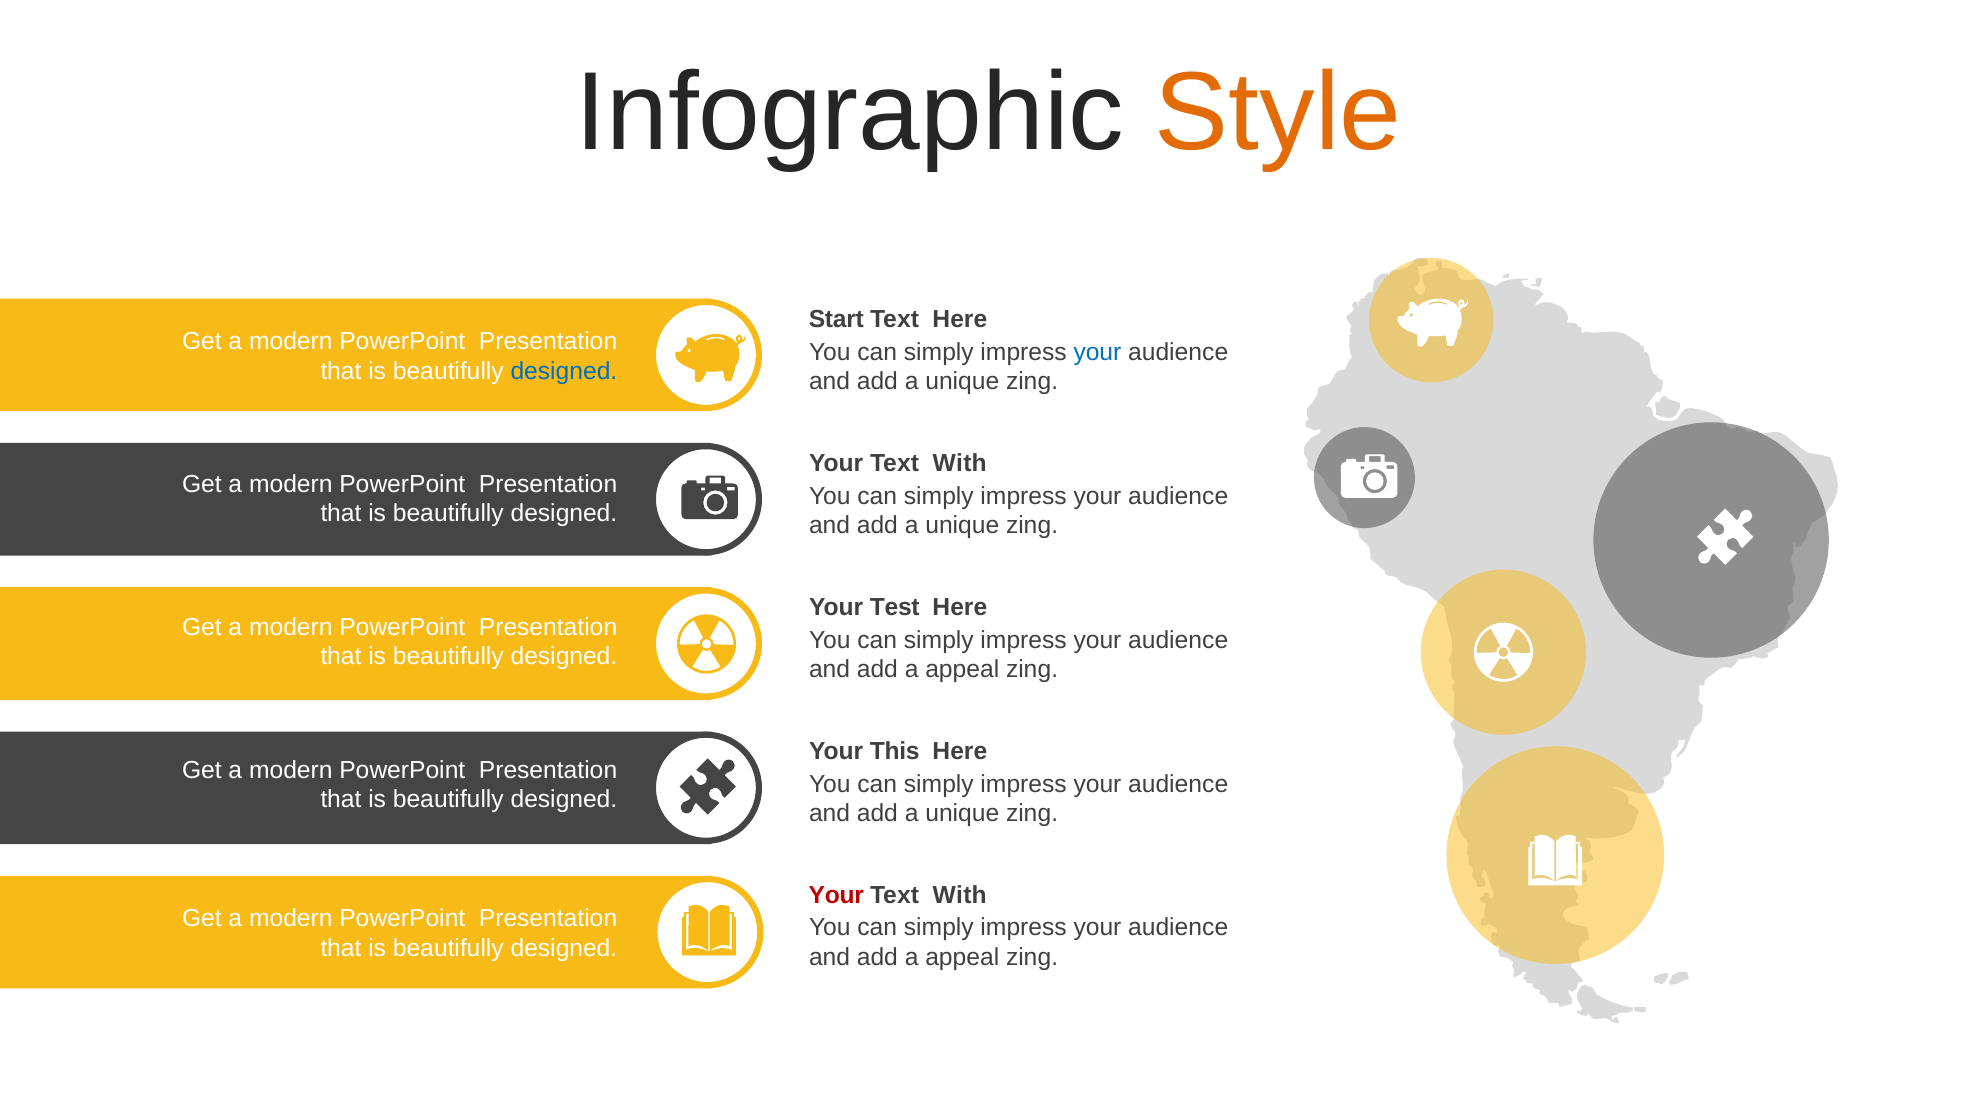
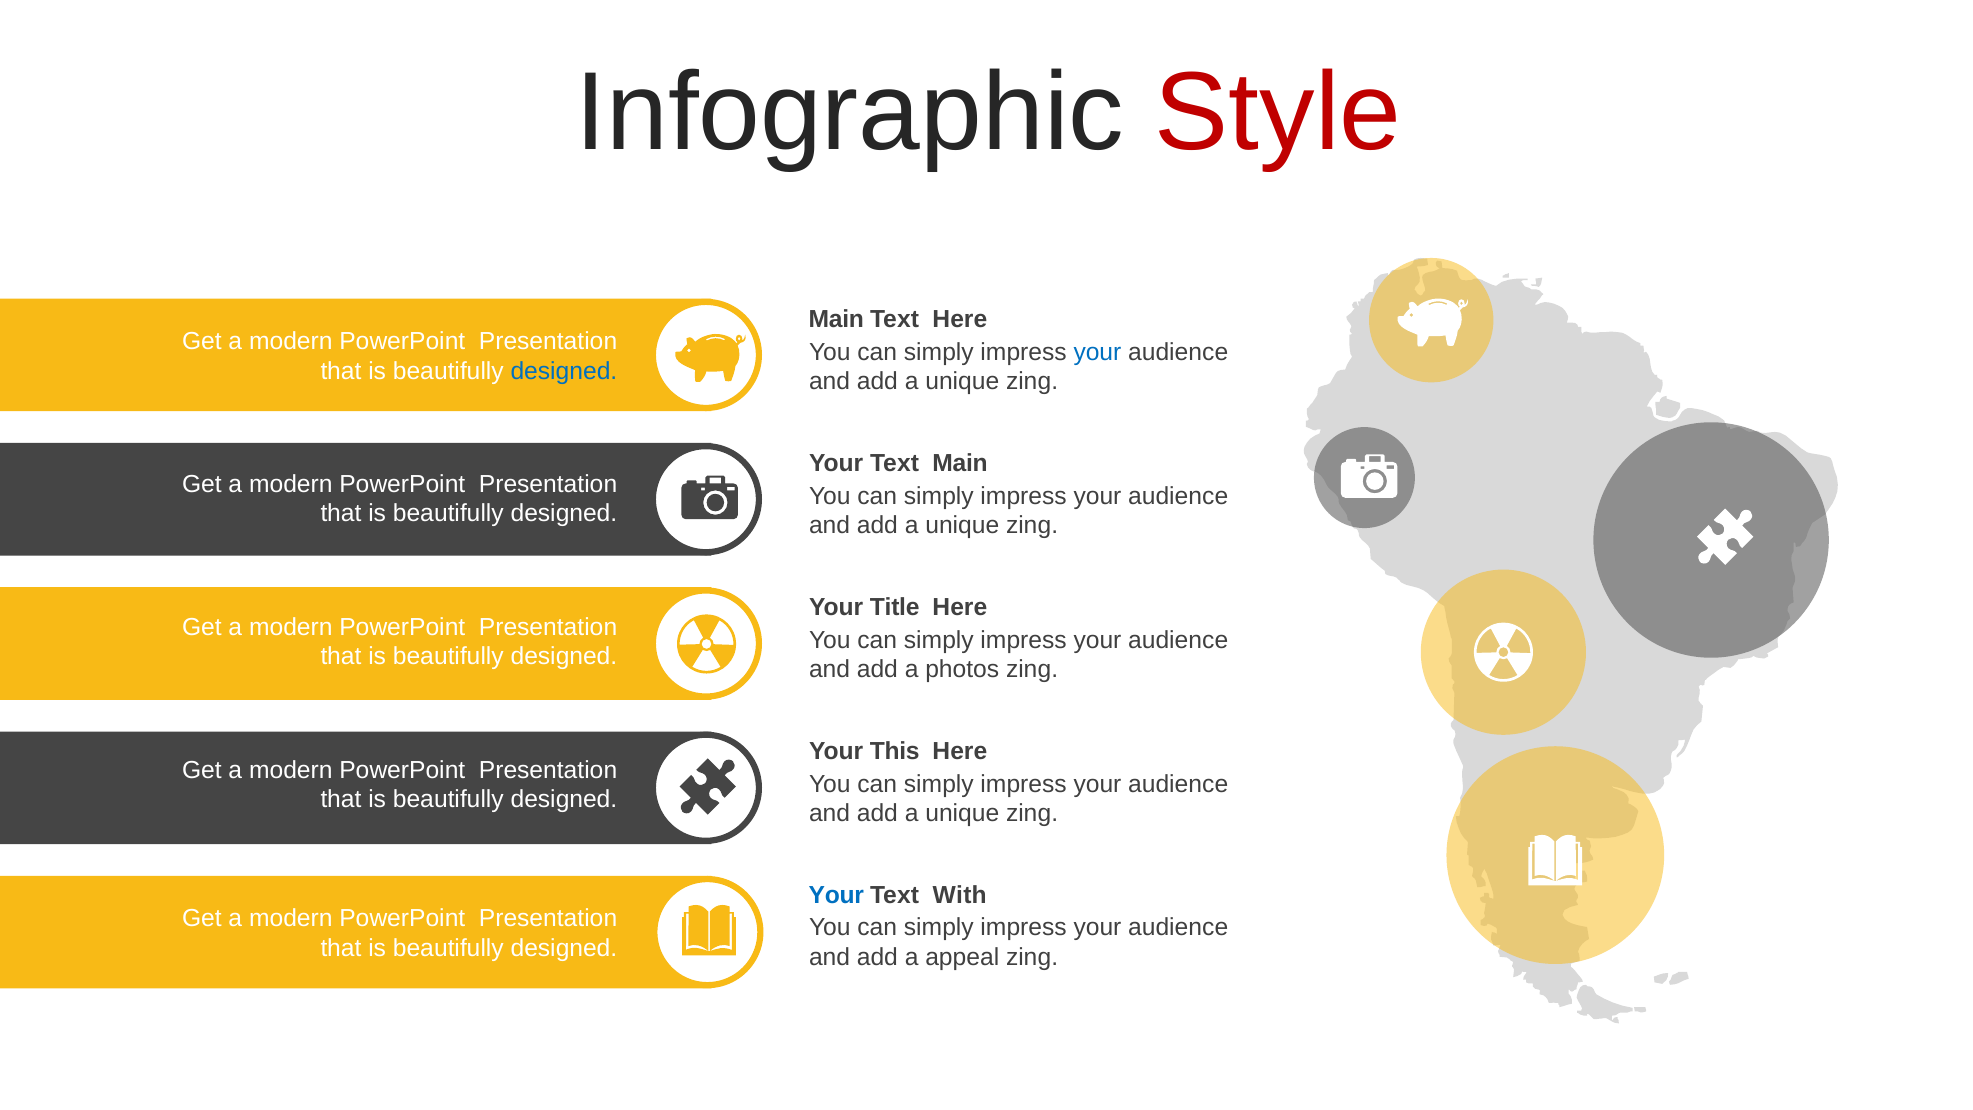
Style colour: orange -> red (1278, 113)
Start: Start -> Main (836, 319)
With: With -> Main (960, 463)
Test: Test -> Title (895, 607)
appeal: appeal -> photos (962, 669)
Your colour: red -> blue (836, 895)
